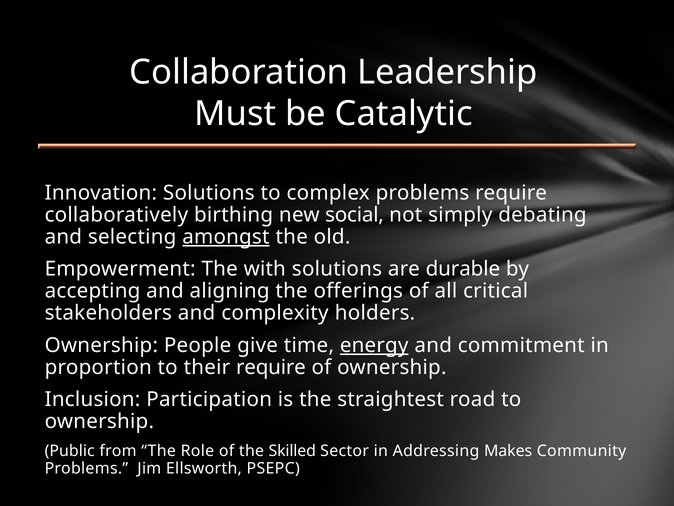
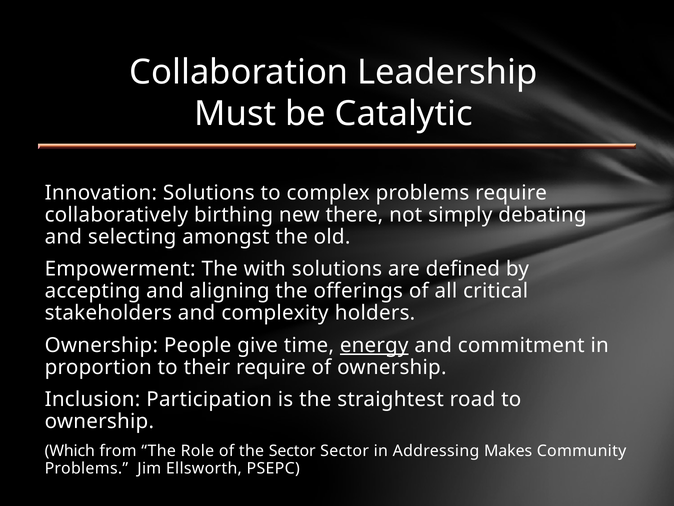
social: social -> there (354, 215)
amongst underline: present -> none (226, 237)
durable: durable -> defined (463, 269)
Public: Public -> Which (70, 451)
the Skilled: Skilled -> Sector (292, 451)
